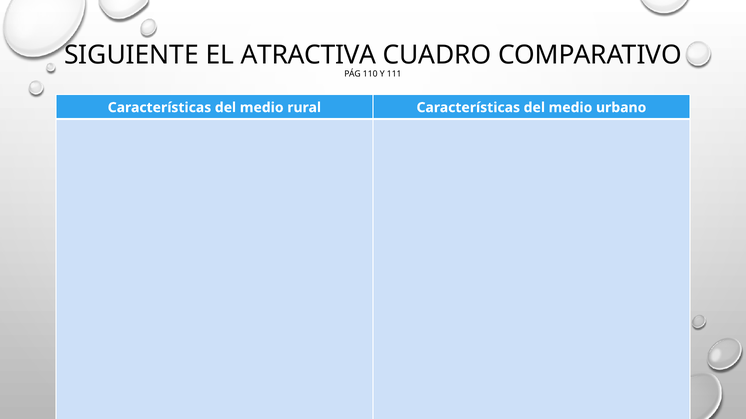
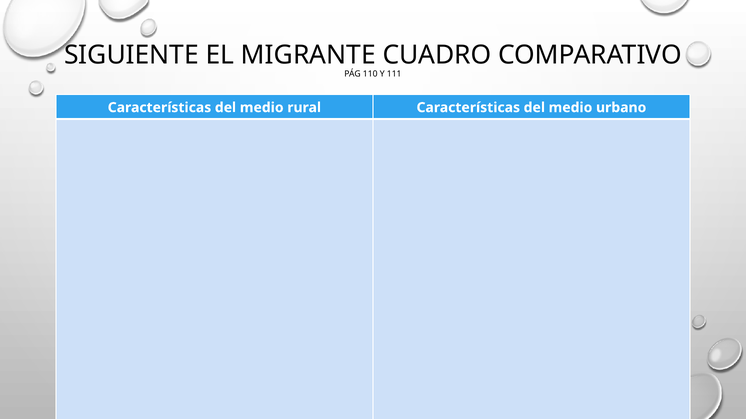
ATRACTIVA: ATRACTIVA -> MIGRANTE (308, 55)
